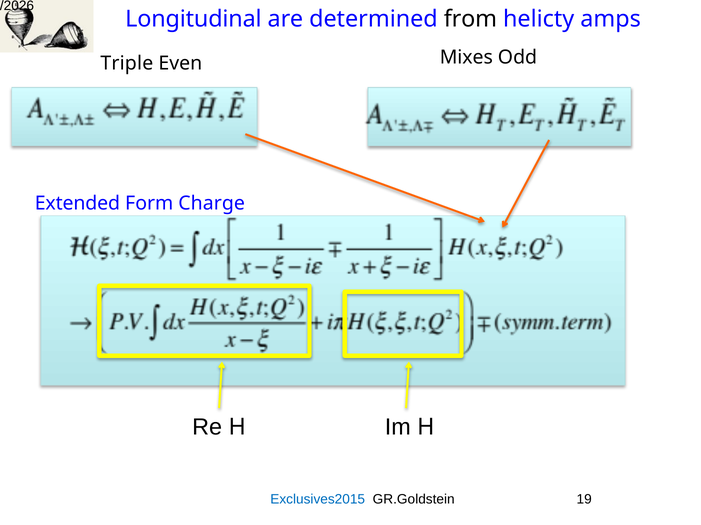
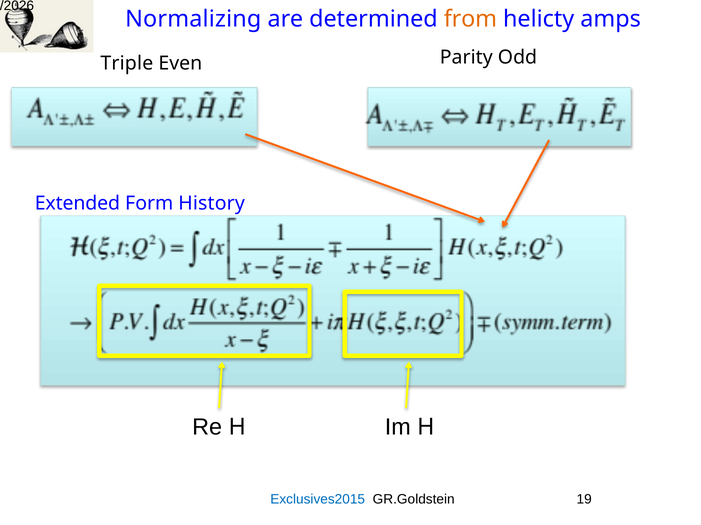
Longitudinal: Longitudinal -> Normalizing (193, 19)
from colour: black -> orange (470, 19)
Mixes: Mixes -> Parity (466, 57)
Charge: Charge -> History (212, 203)
